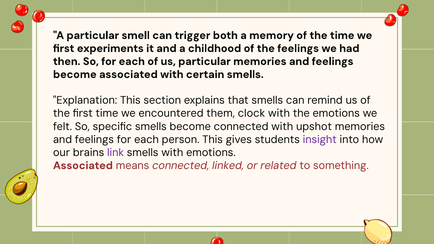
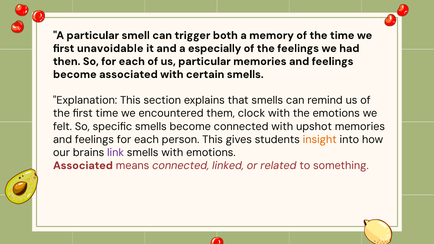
experiments: experiments -> unavoidable (110, 48)
childhood: childhood -> especially (215, 48)
insight colour: purple -> orange (320, 140)
